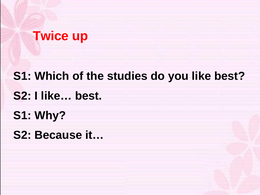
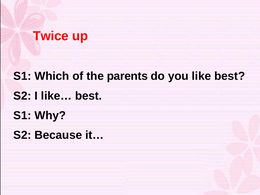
studies: studies -> parents (127, 76)
